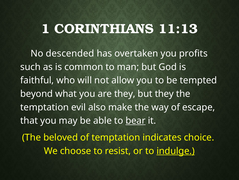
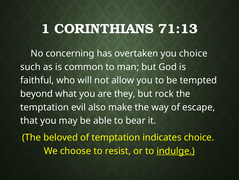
11:13: 11:13 -> 71:13 (178, 29)
descended: descended -> concerning (70, 53)
you profits: profits -> choice (193, 53)
but they: they -> rock (164, 93)
bear underline: present -> none (136, 120)
